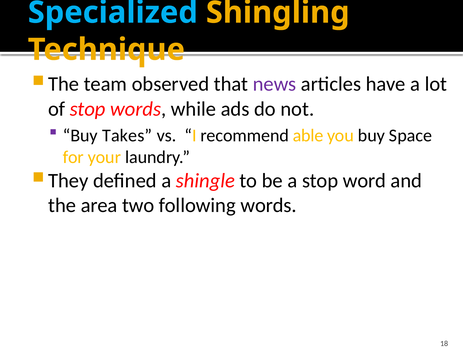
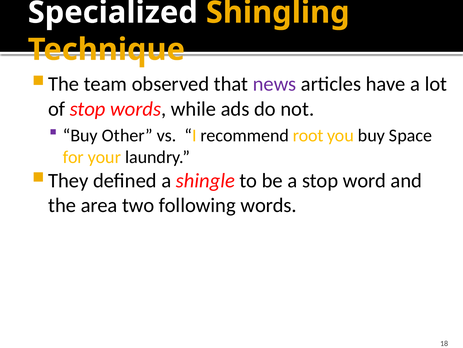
Specialized colour: light blue -> white (113, 12)
Takes: Takes -> Other (127, 135)
able: able -> root (308, 135)
